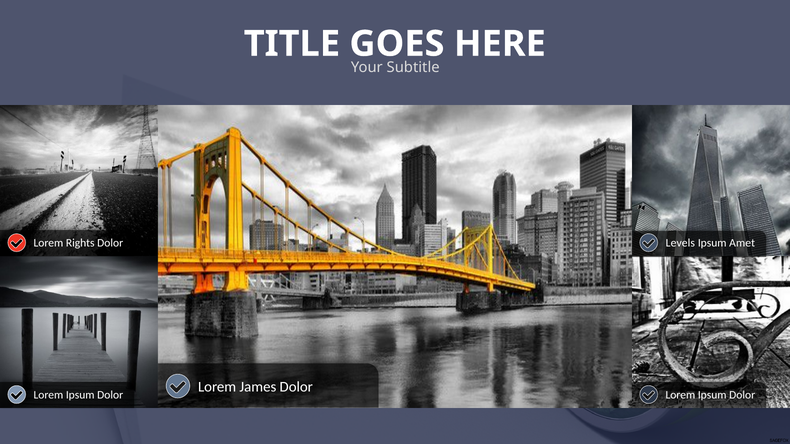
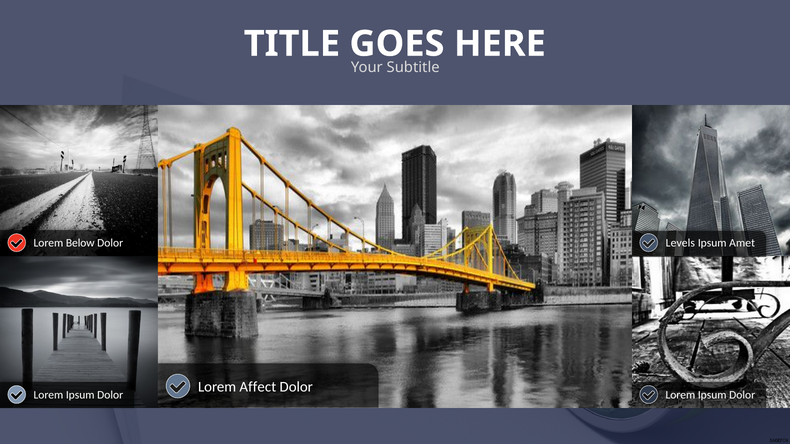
Rights: Rights -> Below (80, 243)
James: James -> Affect (258, 387)
